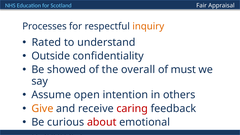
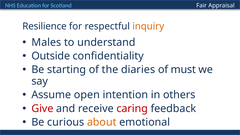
Processes: Processes -> Resilience (45, 26)
Rated: Rated -> Males (46, 42)
showed: showed -> starting (67, 70)
overall: overall -> diaries (138, 70)
Give colour: orange -> red (42, 108)
about colour: red -> orange (102, 122)
